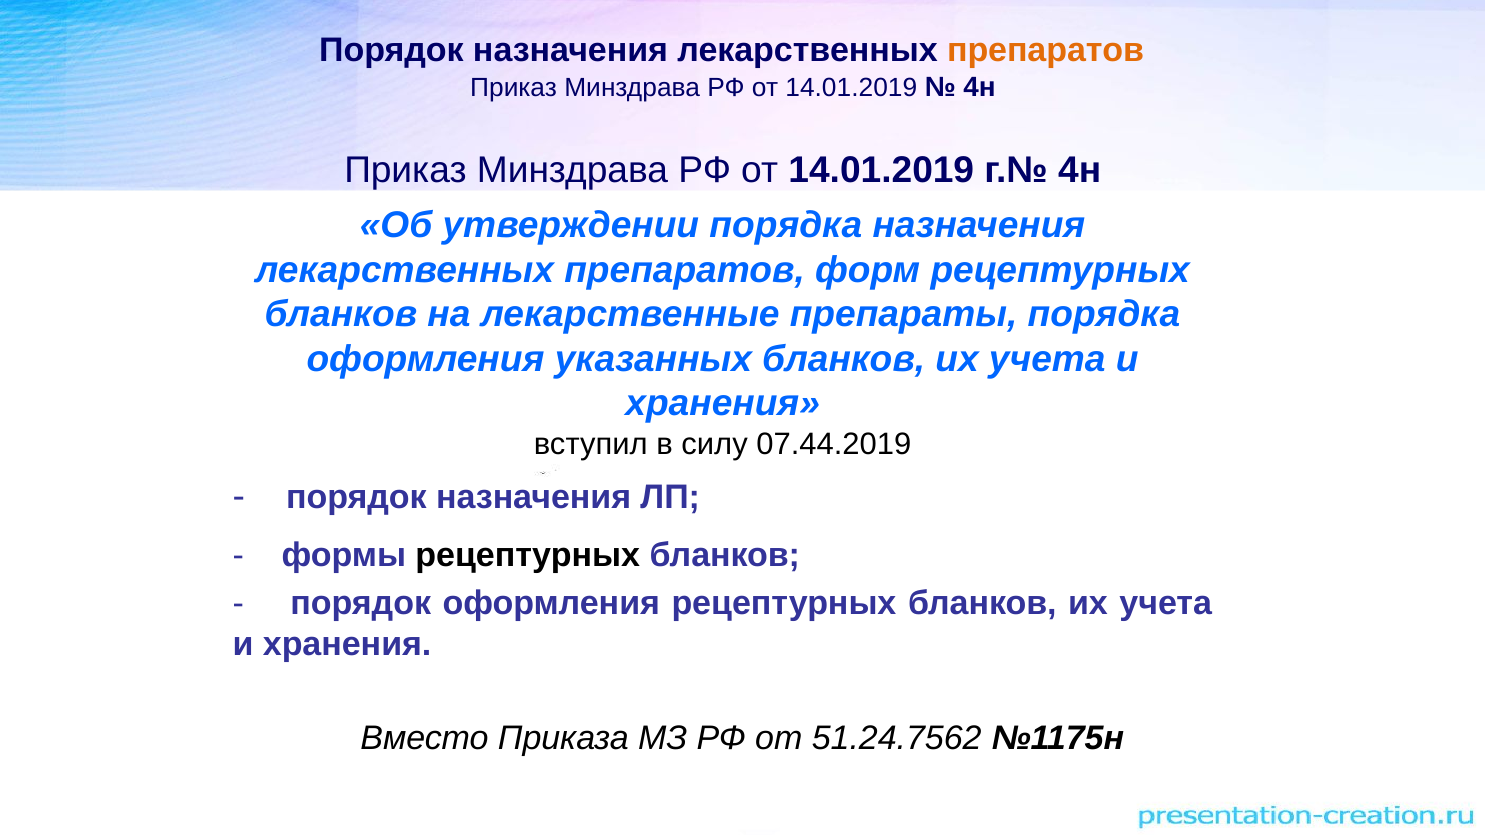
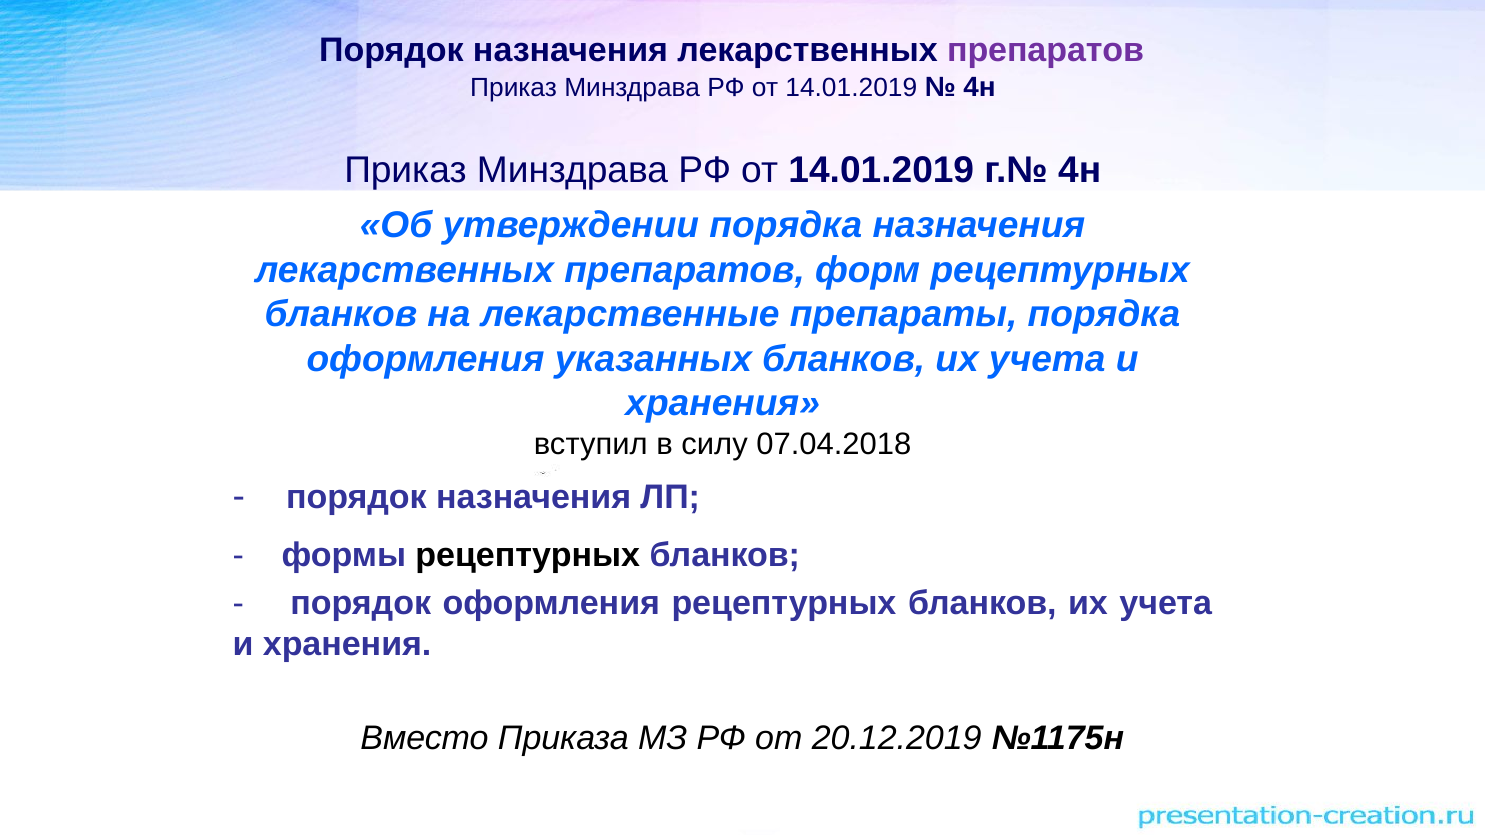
препаратов colour: orange -> purple (1046, 50)
07.44.2019: 07.44.2019 -> 07.04.2018 (834, 444)
51.24.7562: 51.24.7562 -> 20.12.2019 (897, 739)
